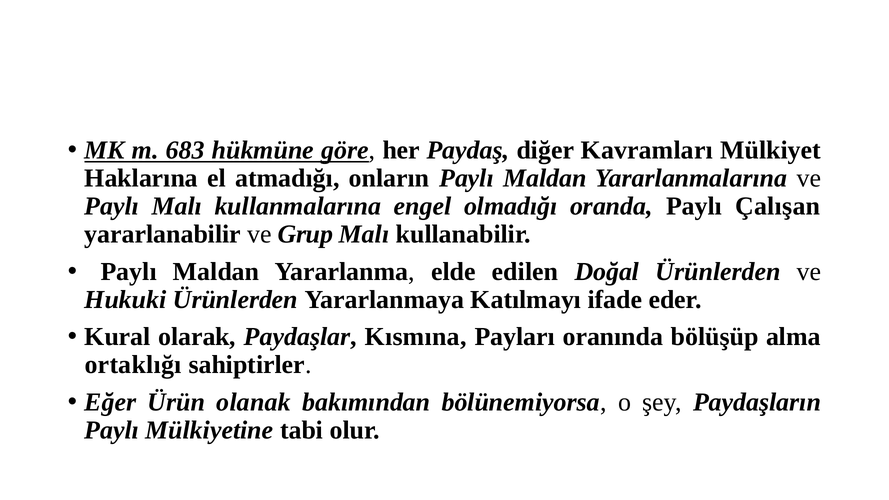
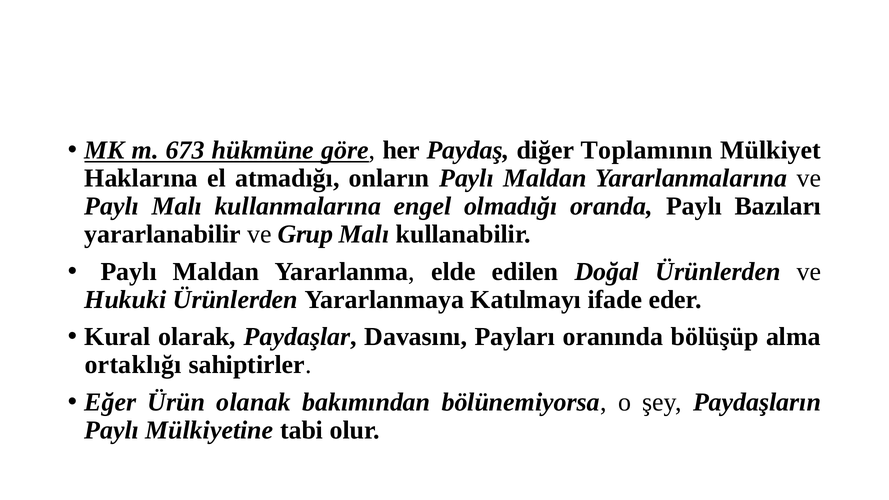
683: 683 -> 673 (185, 150)
Kavramları: Kavramları -> Toplamının (647, 150)
Çalışan: Çalışan -> Bazıları (778, 206)
Kısmına: Kısmına -> Davasını (416, 337)
